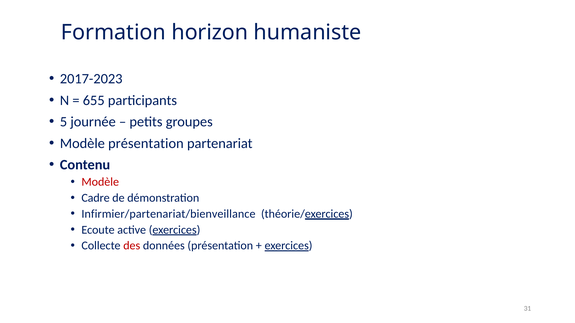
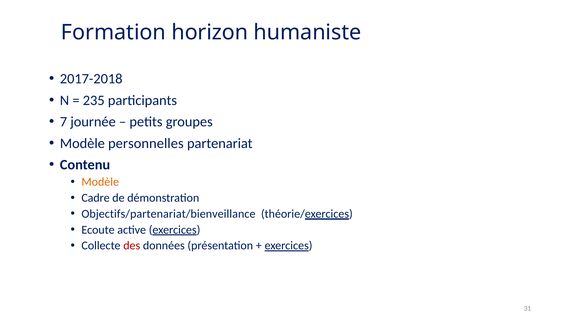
2017-2023: 2017-2023 -> 2017-2018 (91, 79)
655: 655 -> 235 (94, 100)
5: 5 -> 7 (64, 122)
Modèle présentation: présentation -> personnelles (146, 143)
Modèle colour: red -> orange (100, 182)
Infirmier/partenariat/bienveillance: Infirmier/partenariat/bienveillance -> Objectifs/partenariat/bienveillance (168, 214)
